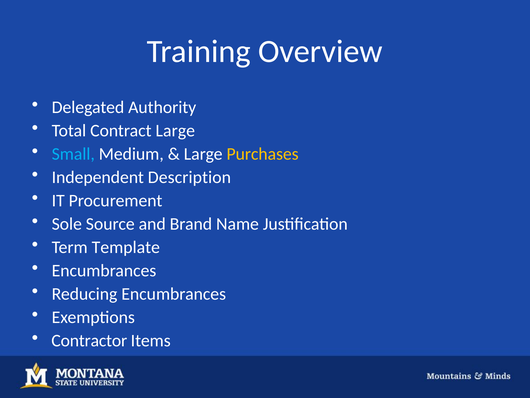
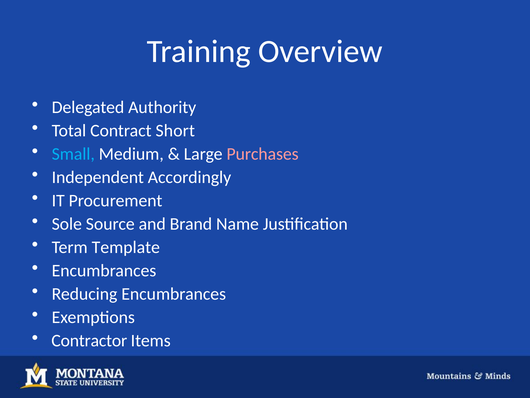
Contract Large: Large -> Short (175, 131)
Purchases colour: yellow -> pink (263, 154)
Description: Description -> Accordingly (189, 177)
